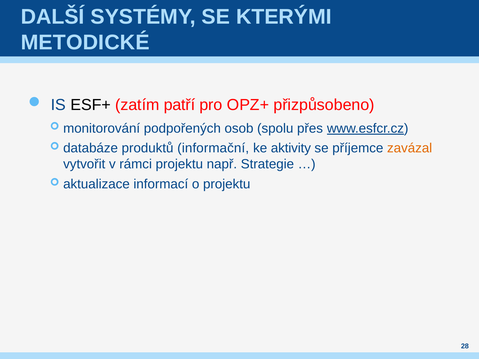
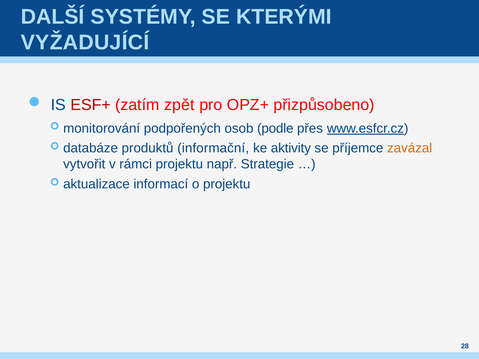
METODICKÉ: METODICKÉ -> VYŽADUJÍCÍ (85, 43)
ESF+ colour: black -> red (91, 105)
patří: patří -> zpět (179, 105)
spolu: spolu -> podle (275, 128)
